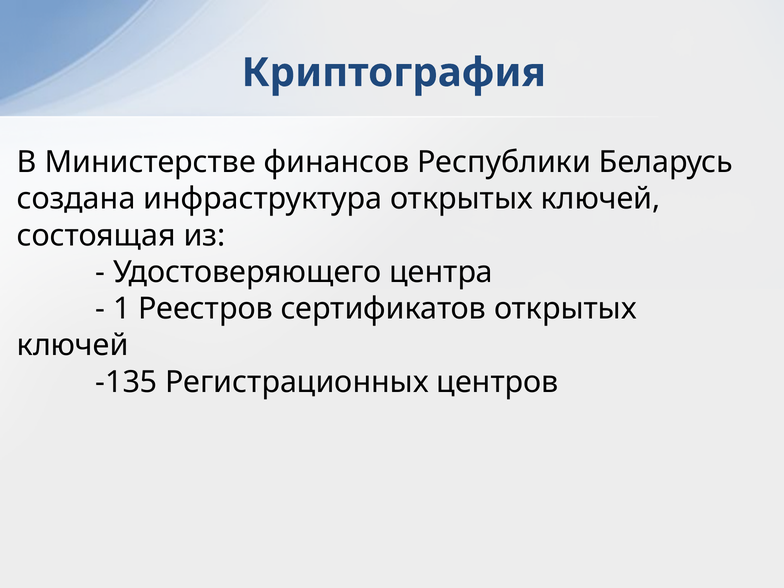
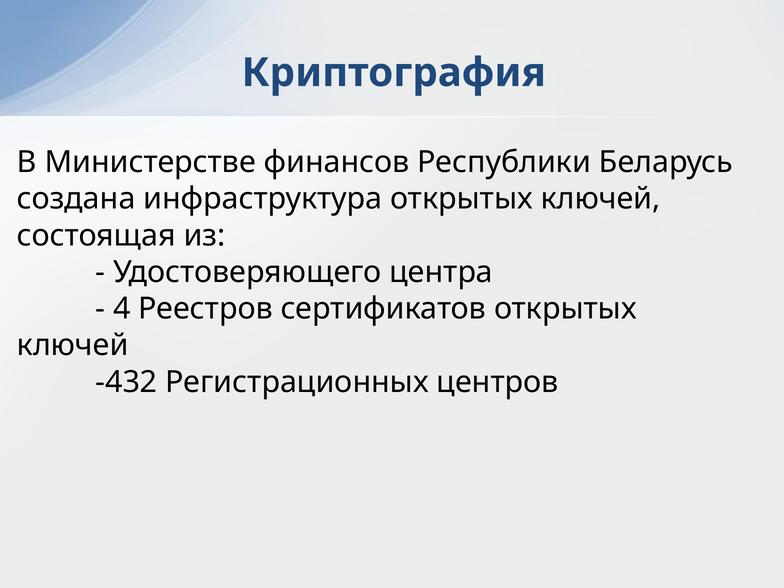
1: 1 -> 4 (122, 309)
-135: -135 -> -432 (126, 382)
